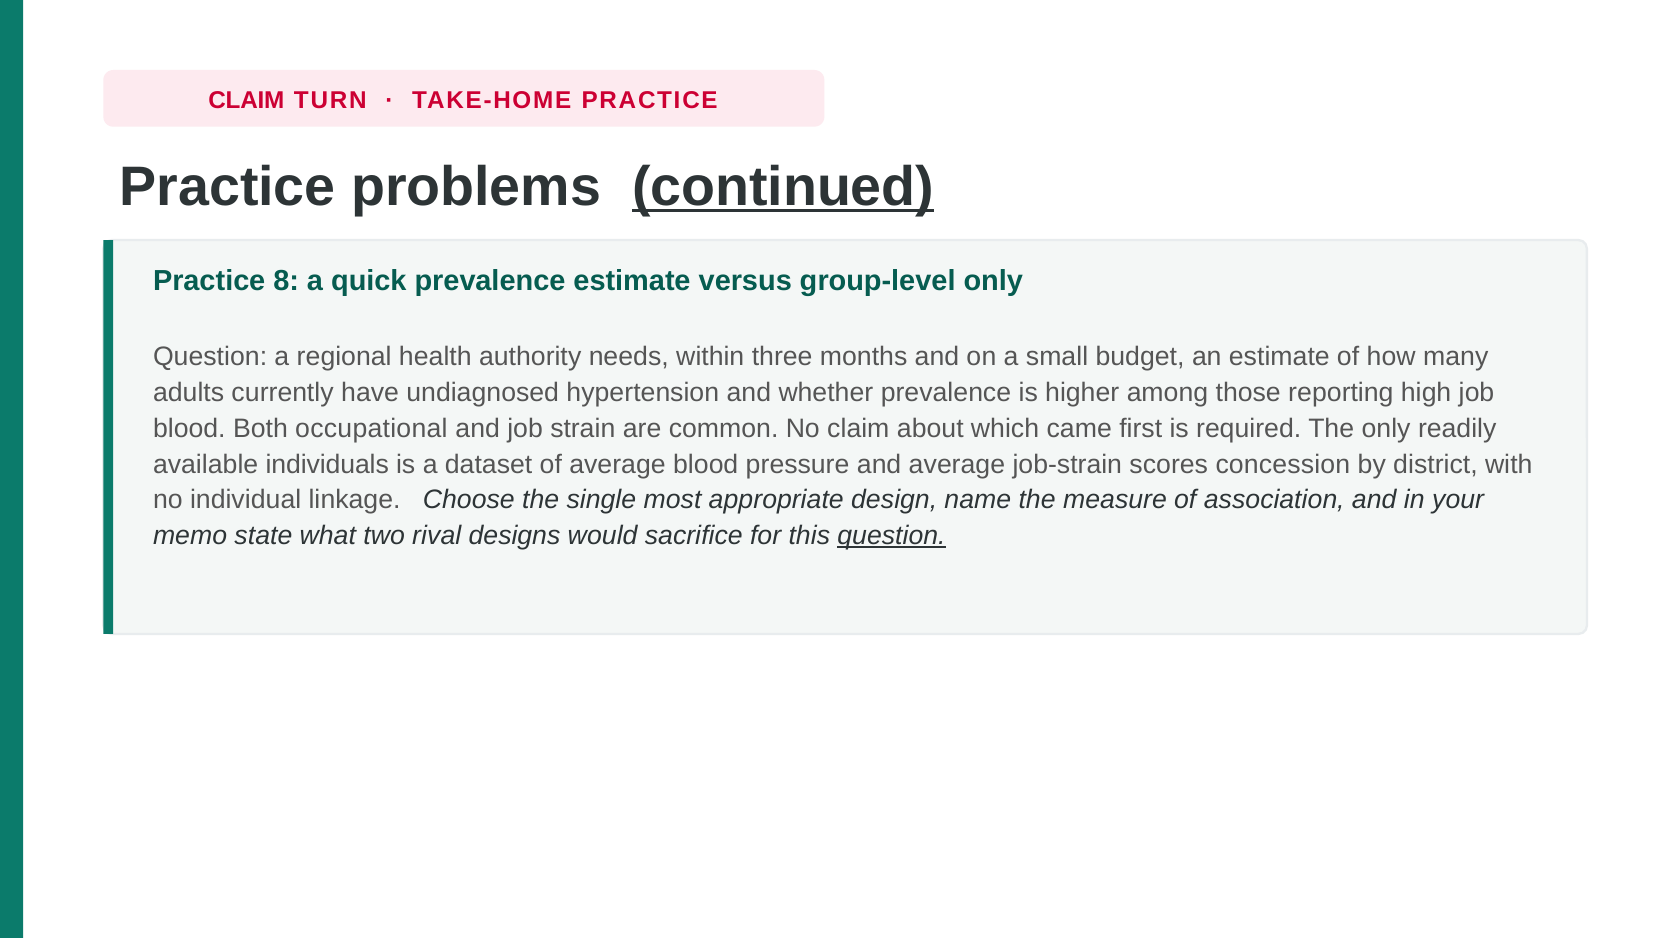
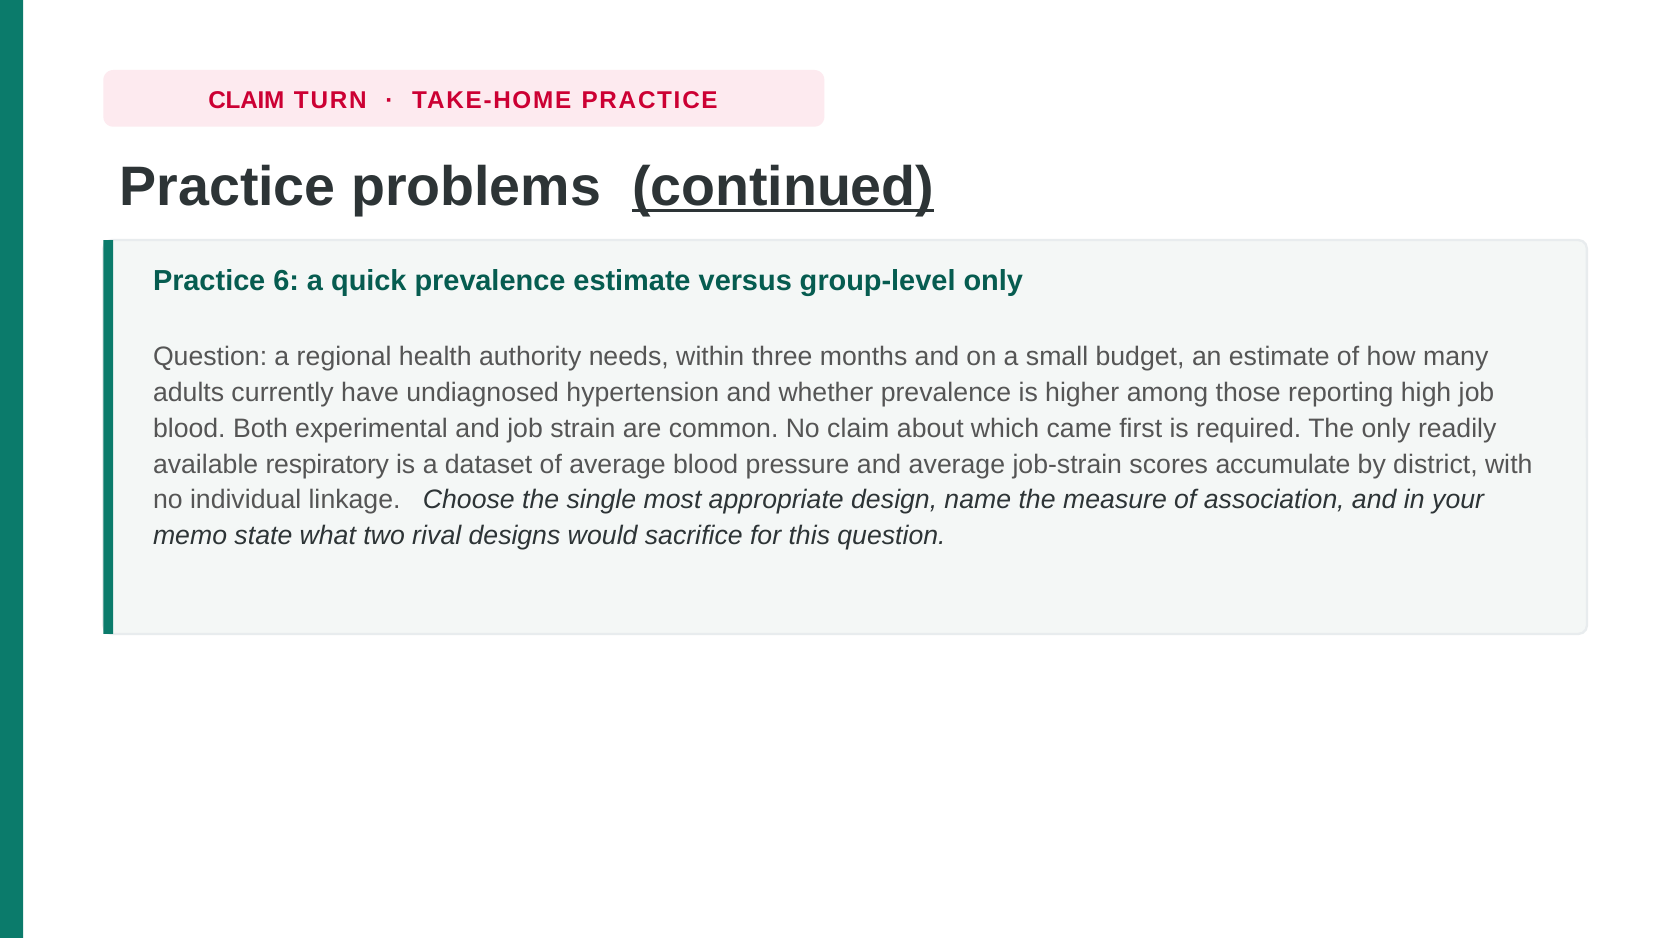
8: 8 -> 6 (286, 281)
occupational: occupational -> experimental (372, 428)
individuals: individuals -> respiratory (327, 464)
concession: concession -> accumulate (1283, 464)
question underline: present -> none (891, 536)
